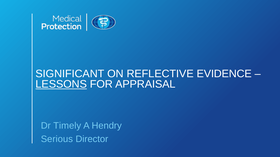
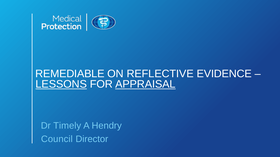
SIGNIFICANT: SIGNIFICANT -> REMEDIABLE (70, 74)
APPRAISAL underline: none -> present (145, 84)
Serious: Serious -> Council (57, 139)
